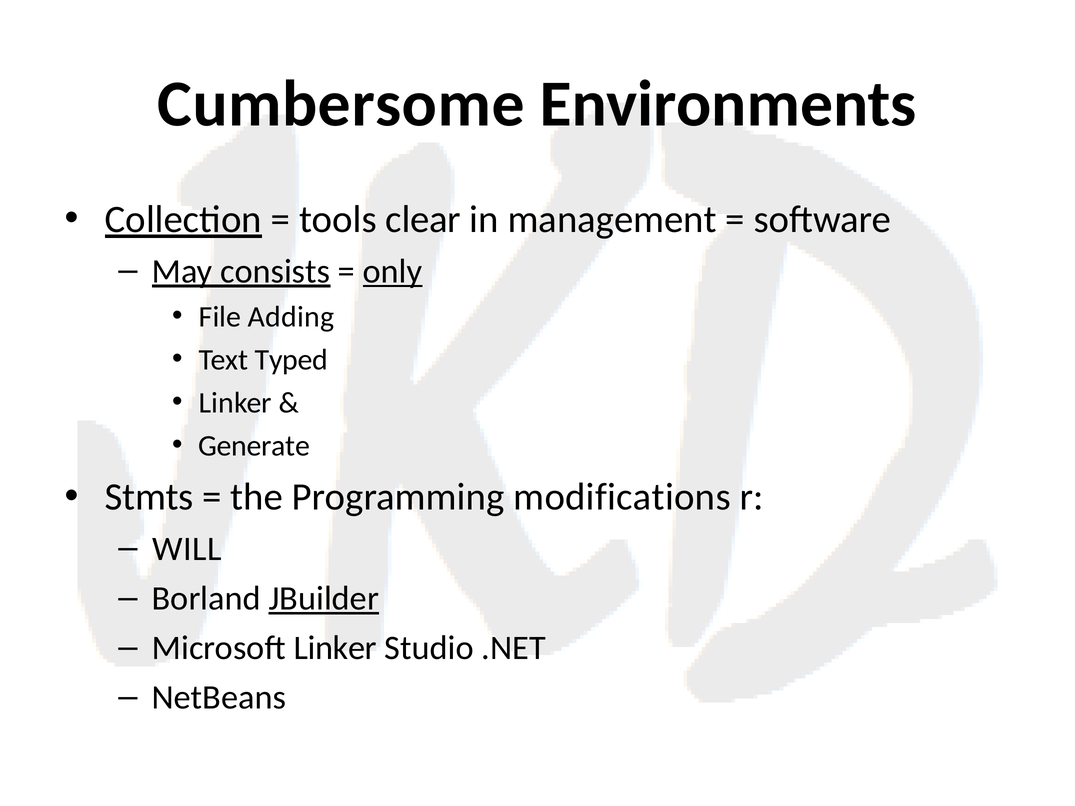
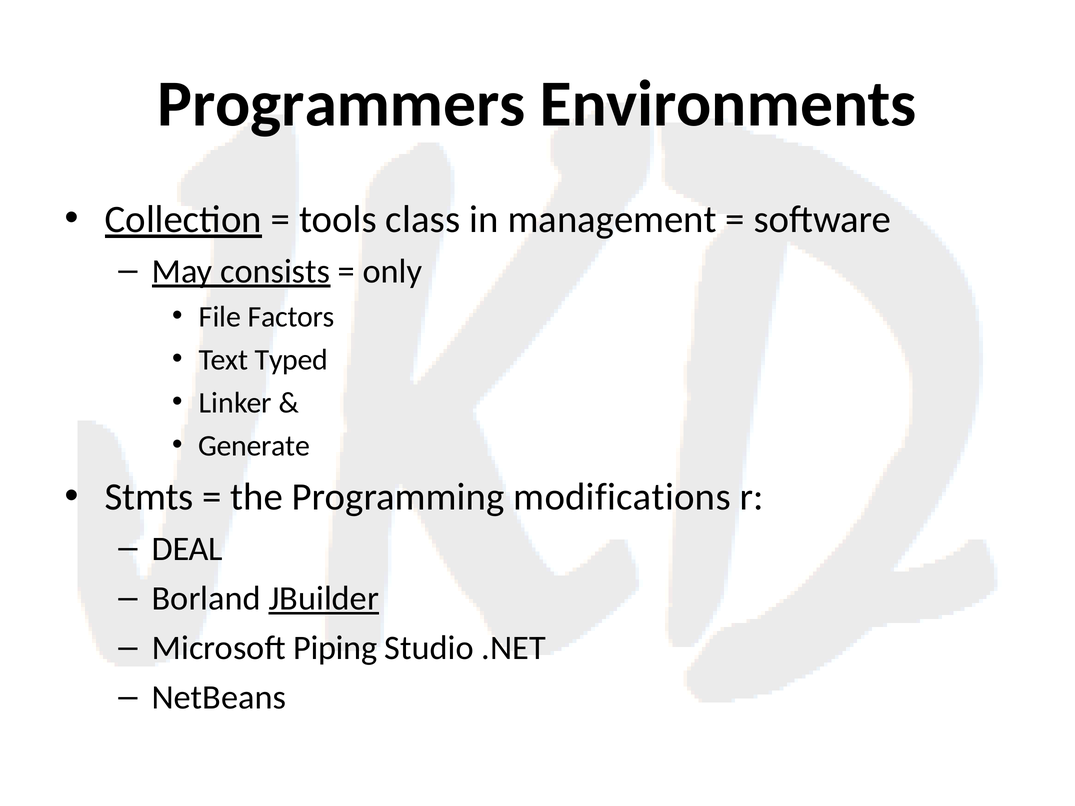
Cumbersome: Cumbersome -> Programmers (341, 104)
clear: clear -> class (423, 220)
only underline: present -> none (393, 271)
Adding: Adding -> Factors (291, 317)
WILL: WILL -> DEAL (187, 549)
Microsoft Linker: Linker -> Piping (335, 648)
